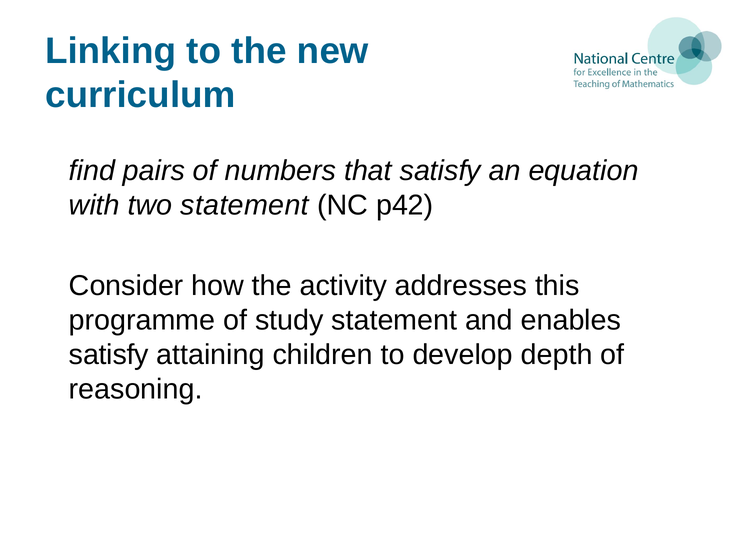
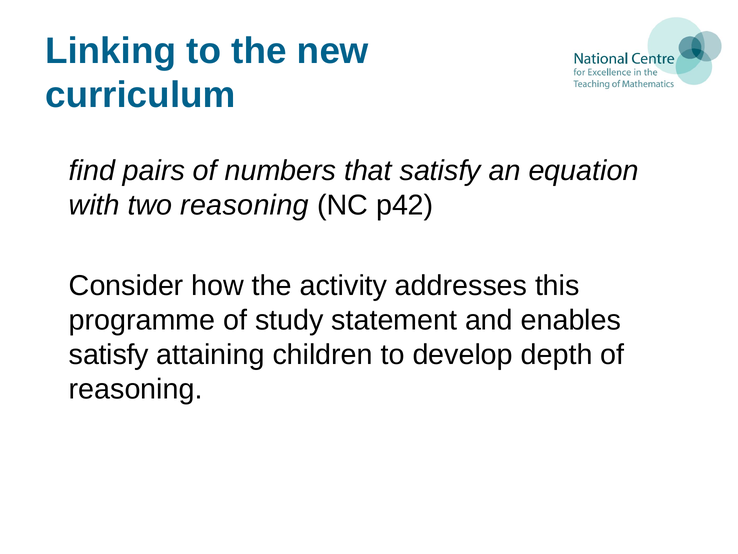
two statement: statement -> reasoning (245, 205)
